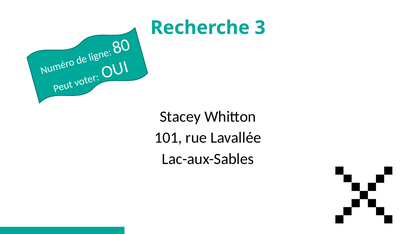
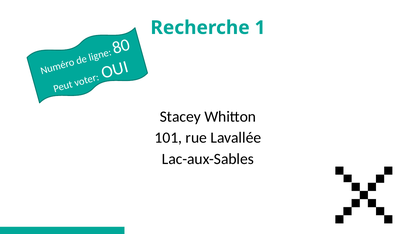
3: 3 -> 1 (260, 28)
